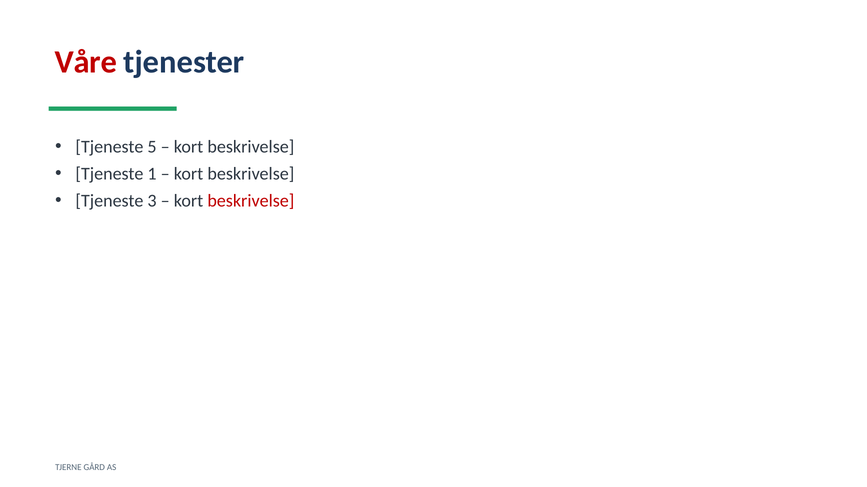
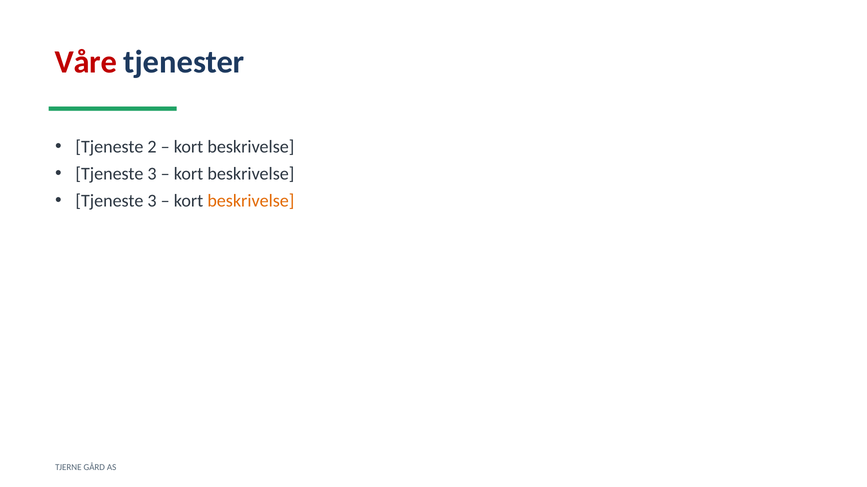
5: 5 -> 2 (152, 147)
1: 1 -> 3 (152, 174)
beskrivelse colour: red -> orange (251, 201)
